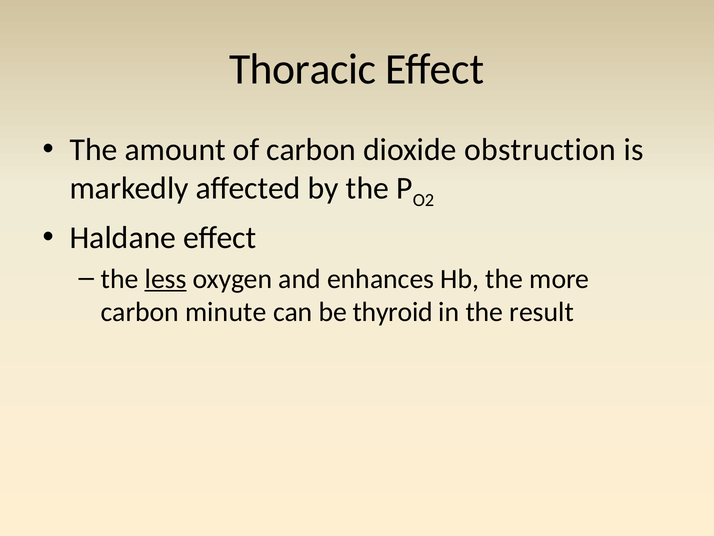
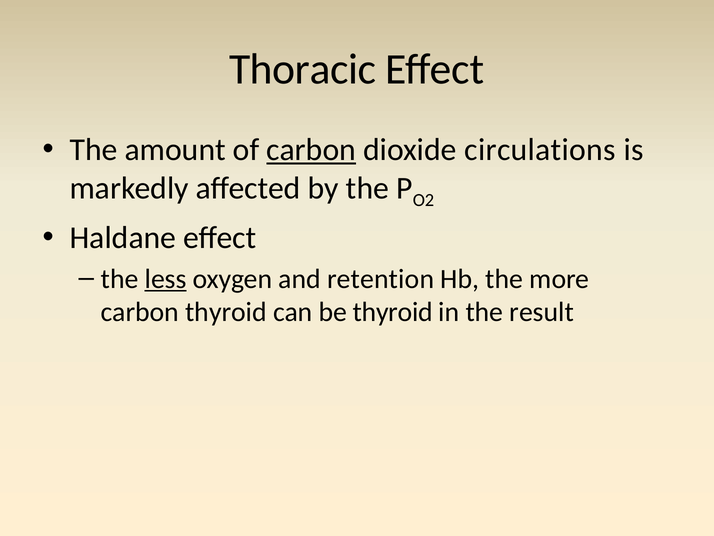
carbon underline: none -> present (311, 150)
obstruction: obstruction -> circulations (540, 150)
enhances: enhances -> retention (381, 279)
carbon minute: minute -> thyroid (226, 312)
